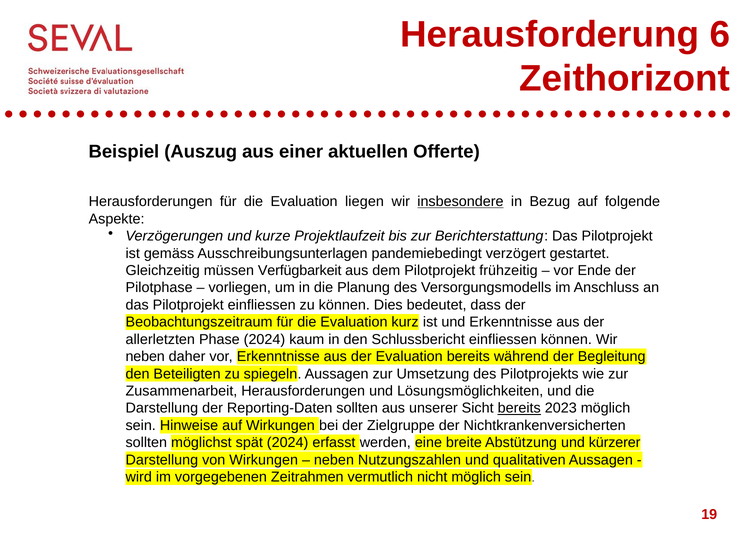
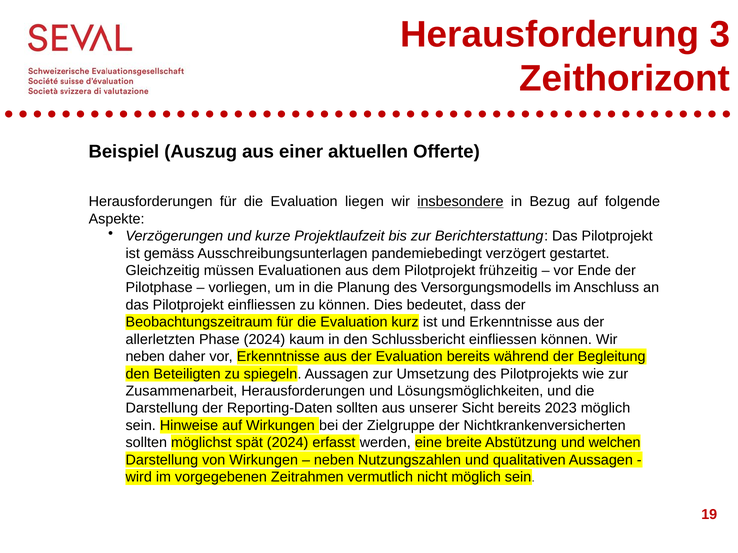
6: 6 -> 3 (720, 35)
Verfügbarkeit: Verfügbarkeit -> Evaluationen (300, 271)
bereits underline: present -> none (519, 409)
kürzerer: kürzerer -> welchen (615, 443)
